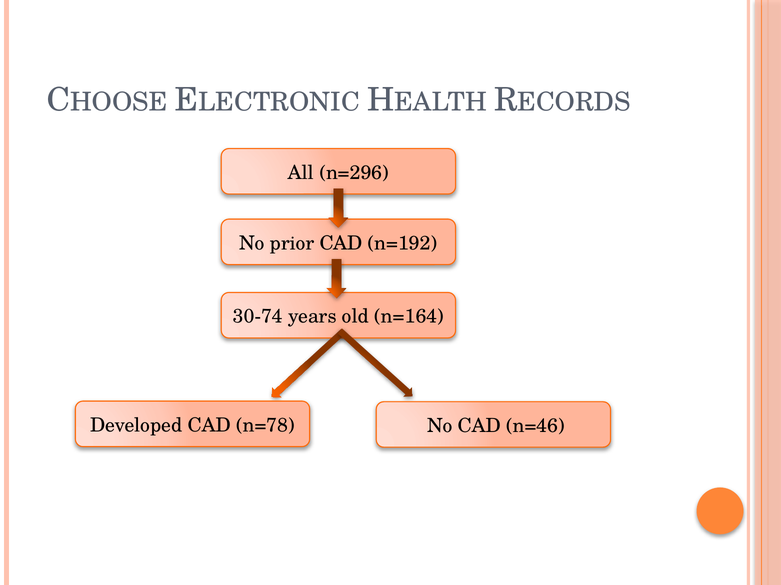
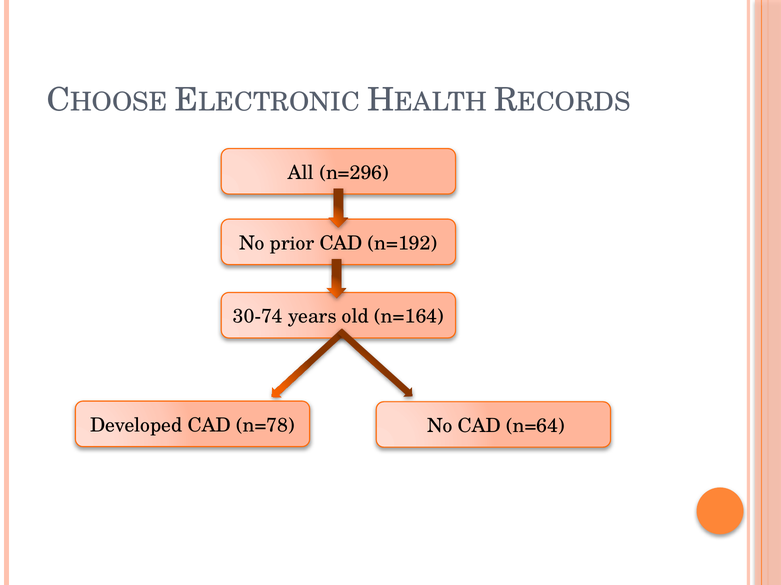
n=46: n=46 -> n=64 (535, 426)
